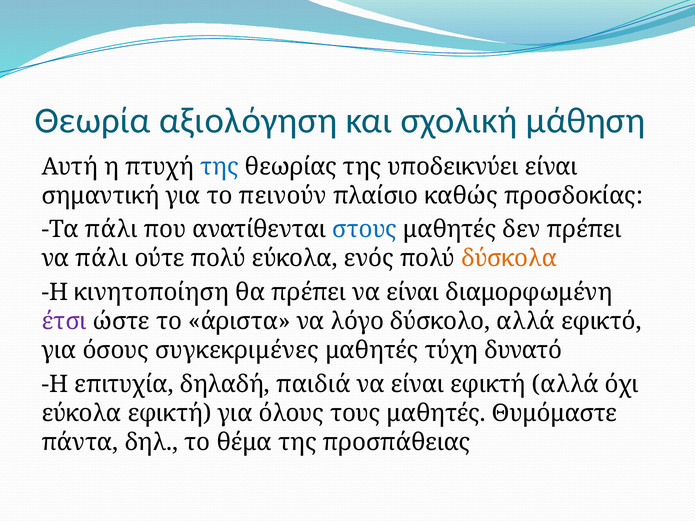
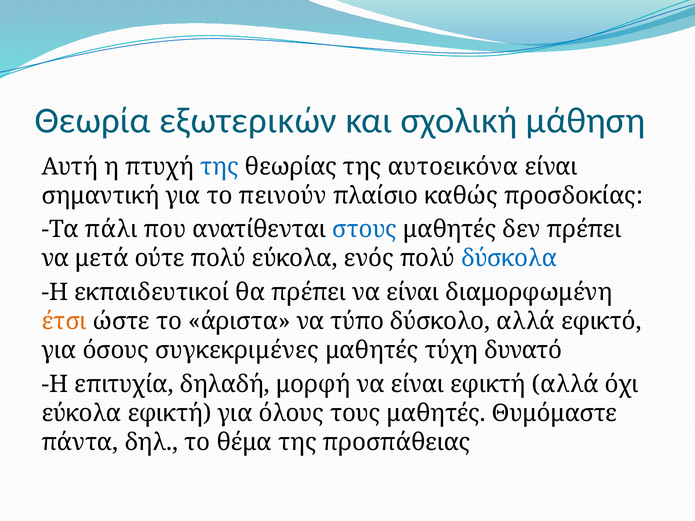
αξιολόγηση: αξιολόγηση -> εξωτερικών (248, 121)
υποδεικνύει: υποδεικνύει -> αυτοεικόνα (453, 167)
να πάλι: πάλι -> μετά (102, 259)
δύσκολα colour: orange -> blue (509, 259)
κινητοποίηση: κινητοποίηση -> εκπαιδευτικοί (152, 292)
έτσι colour: purple -> orange (64, 321)
λόγο: λόγο -> τύπο (357, 321)
παιδιά: παιδιά -> μορφή (313, 384)
